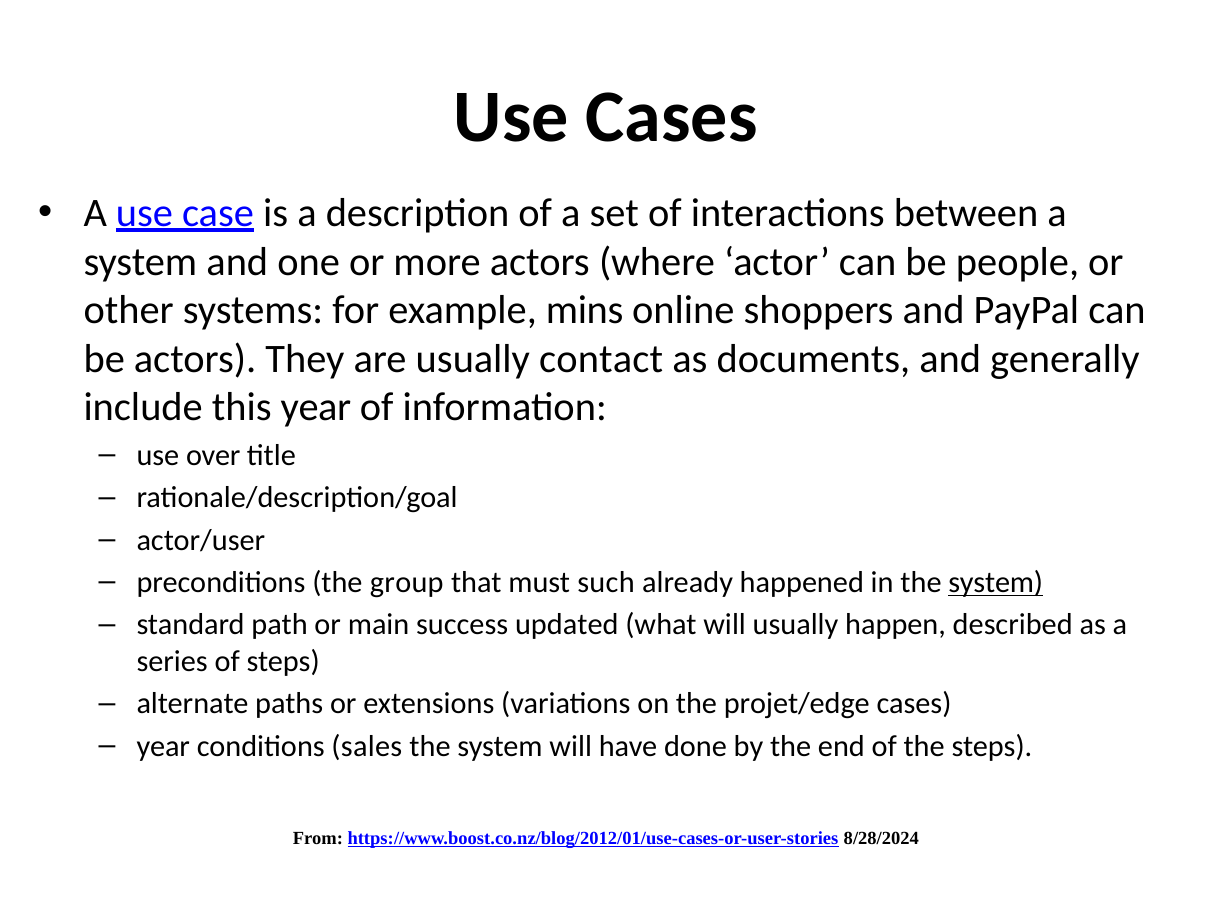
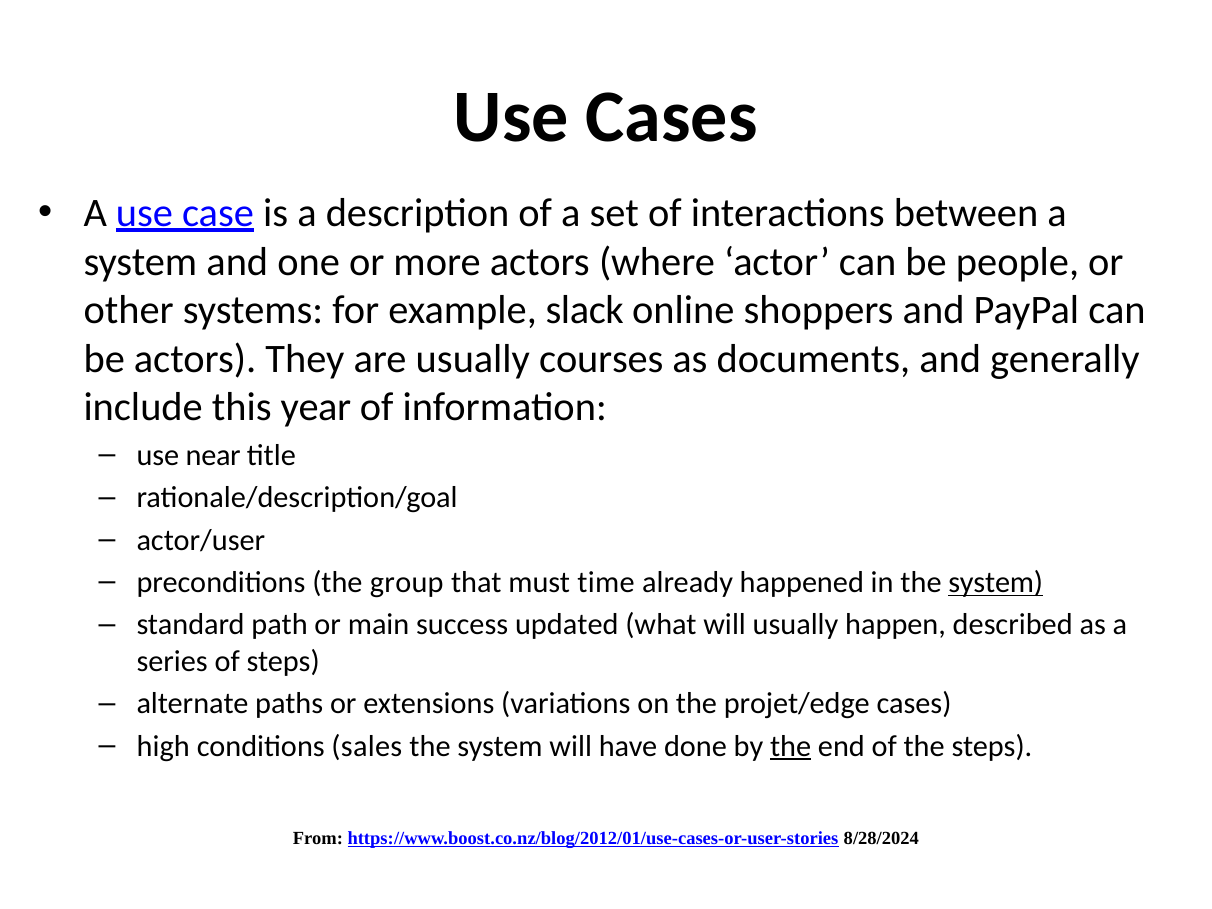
mins: mins -> slack (585, 311)
contact: contact -> courses (601, 359)
over: over -> near (213, 455)
such: such -> time (606, 583)
year: year -> high (163, 746)
the underline: none -> present (791, 746)
